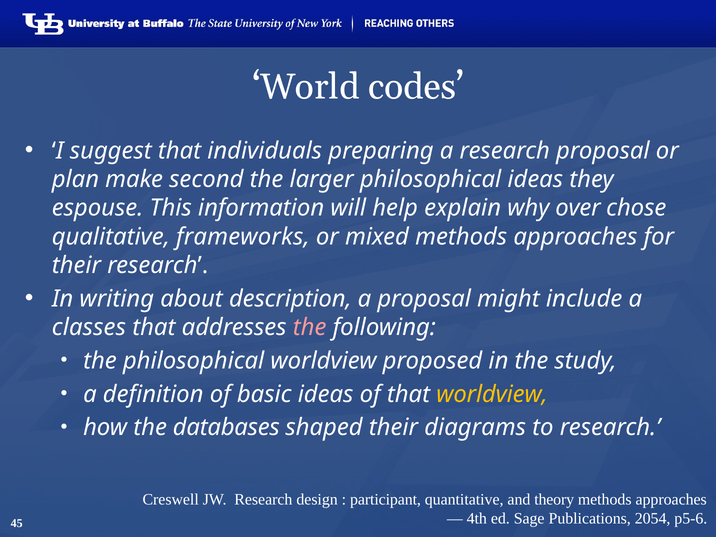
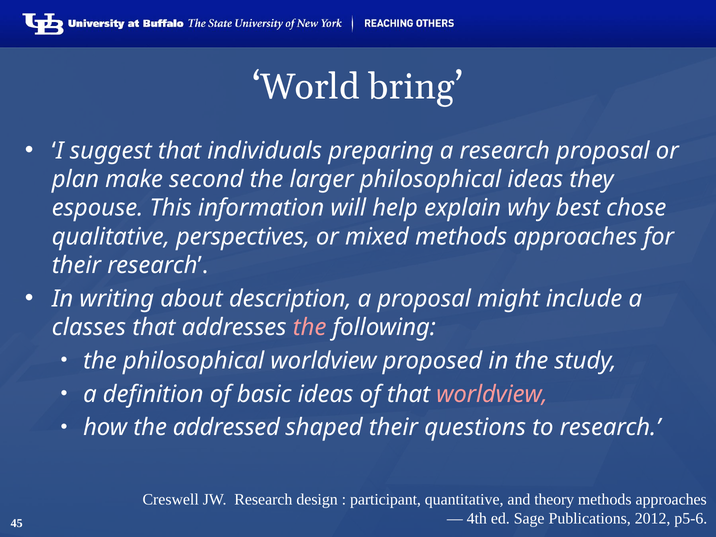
codes: codes -> bring (416, 87)
over: over -> best (578, 208)
frameworks: frameworks -> perspectives (243, 237)
worldview colour: yellow -> pink (492, 394)
databases: databases -> addressed (226, 428)
diagrams: diagrams -> questions (475, 428)
2054: 2054 -> 2012 (653, 518)
